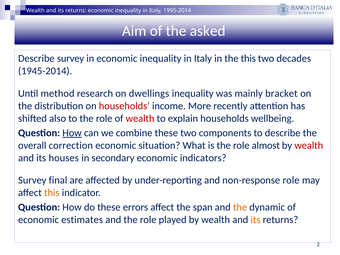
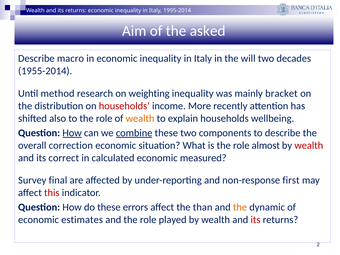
Describe survey: survey -> macro (70, 59)
the this: this -> will (248, 59)
1945-2014: 1945-2014 -> 1955-2014 (45, 71)
dwellings: dwellings -> weighting (149, 93)
wealth colour: red -> orange (140, 118)
combine underline: none -> present (134, 133)
houses: houses -> correct (64, 158)
secondary: secondary -> calculated (113, 158)
indicators: indicators -> measured (203, 158)
non-response role: role -> first (291, 180)
this colour: orange -> red (52, 193)
span: span -> than (203, 207)
its colour: orange -> red (255, 220)
